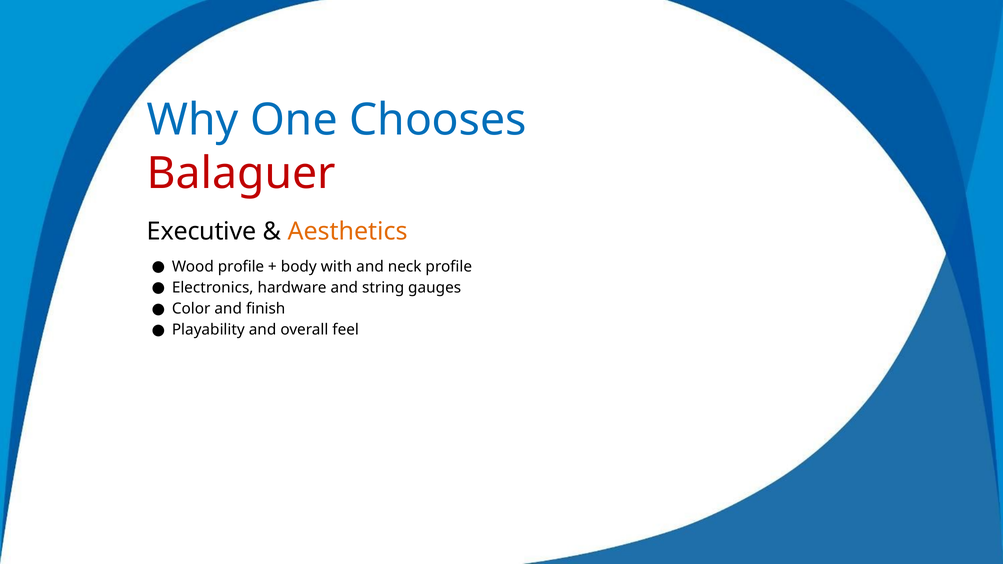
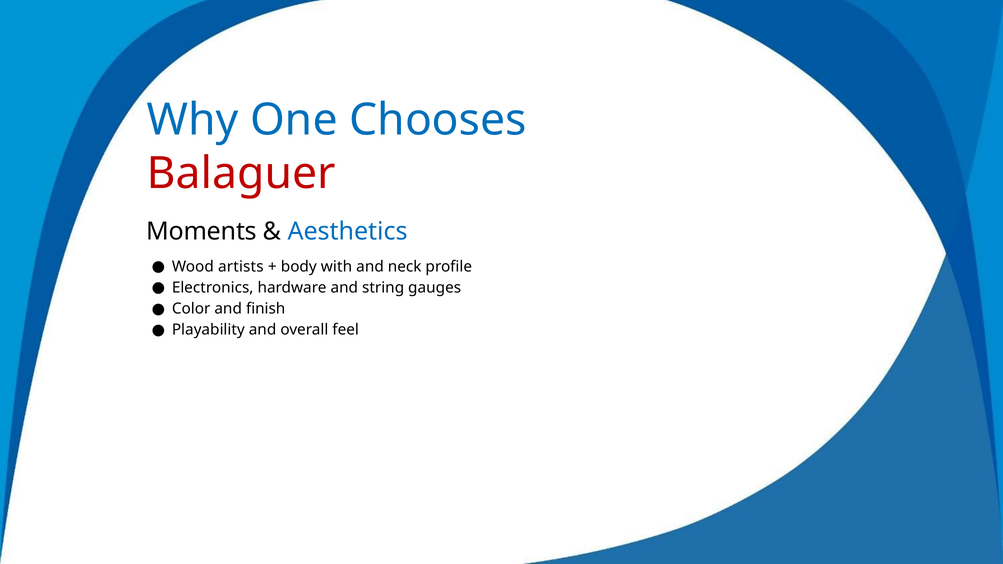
Executive: Executive -> Moments (202, 232)
Aesthetics colour: orange -> blue (348, 232)
Wood profile: profile -> artists (241, 267)
